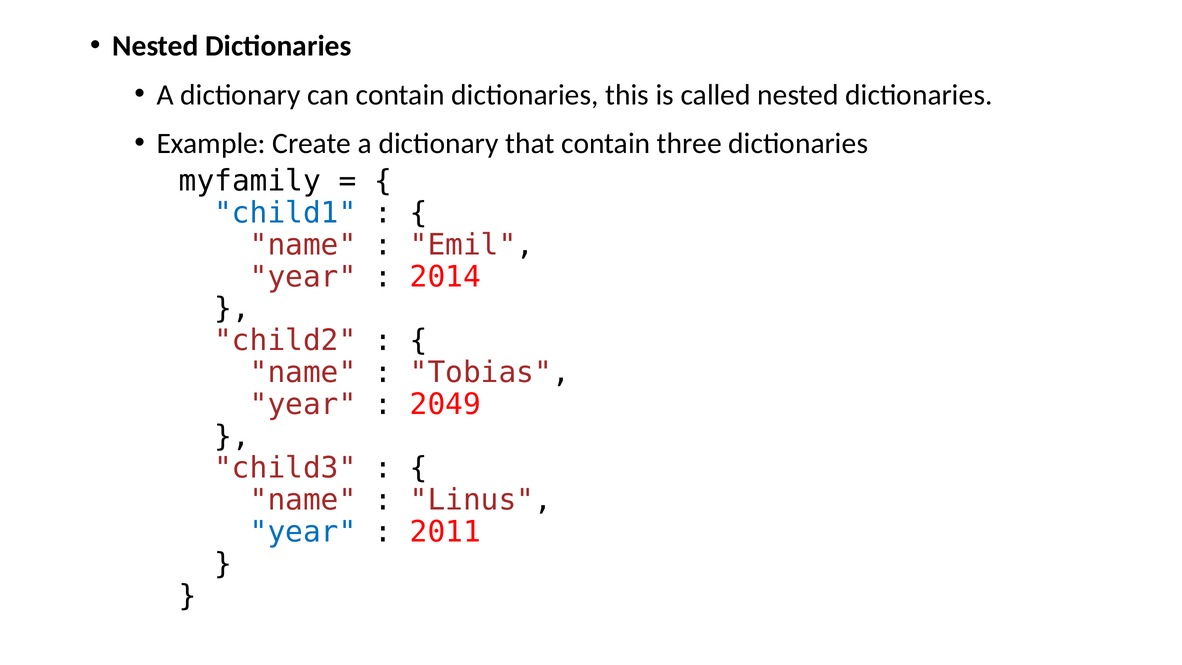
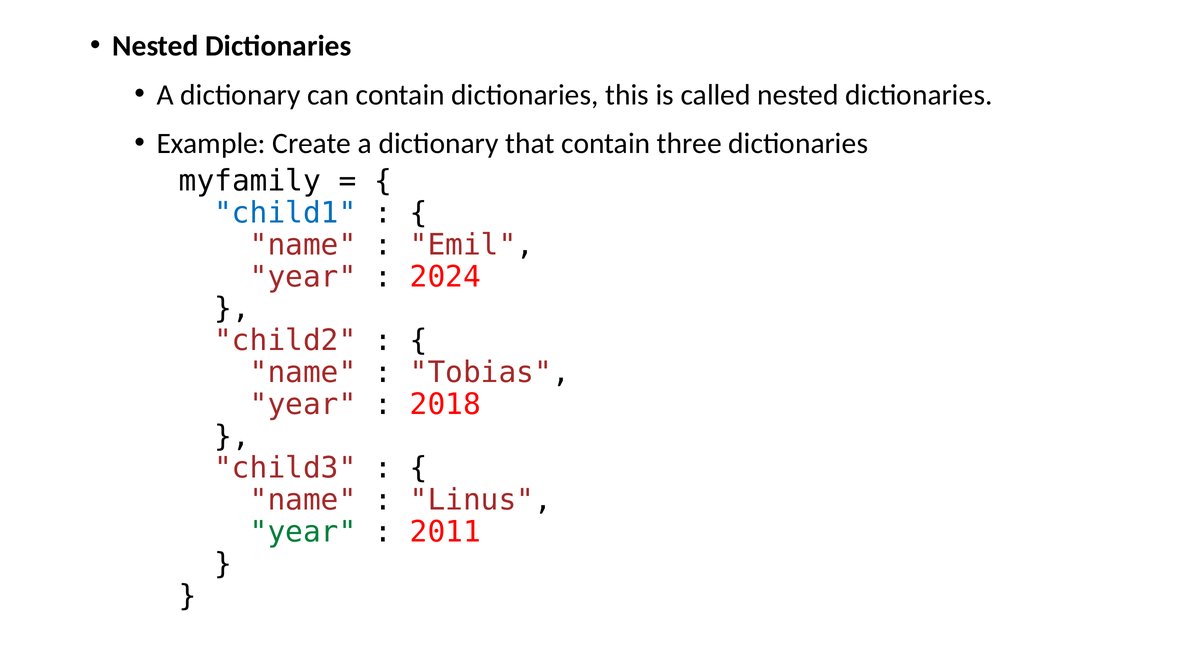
2014: 2014 -> 2024 (445, 277)
2049: 2049 -> 2018 (445, 404)
year colour: blue -> green (303, 532)
